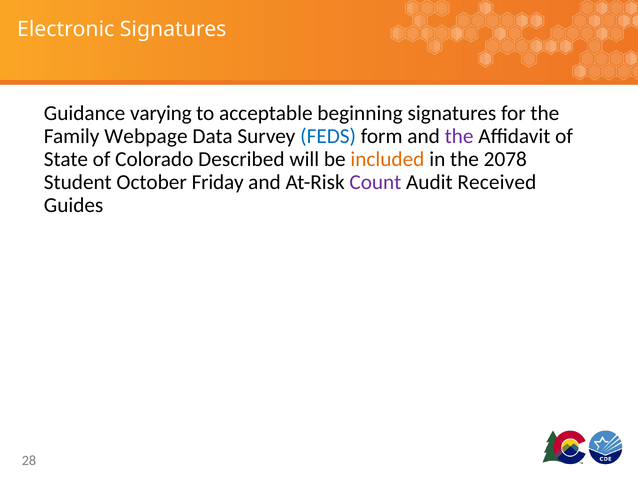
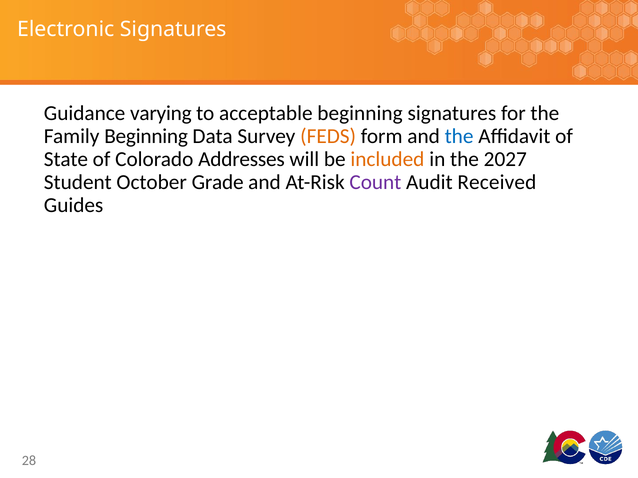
Family Webpage: Webpage -> Beginning (146, 136)
FEDS colour: blue -> orange (328, 136)
the colour: purple -> blue (459, 136)
Described: Described -> Addresses (241, 159)
2078: 2078 -> 2027 (505, 159)
Friday: Friday -> Grade (218, 182)
